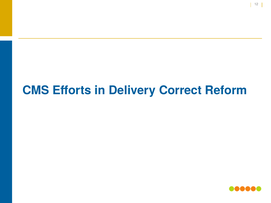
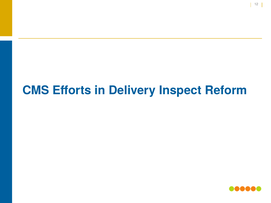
Correct: Correct -> Inspect (180, 90)
